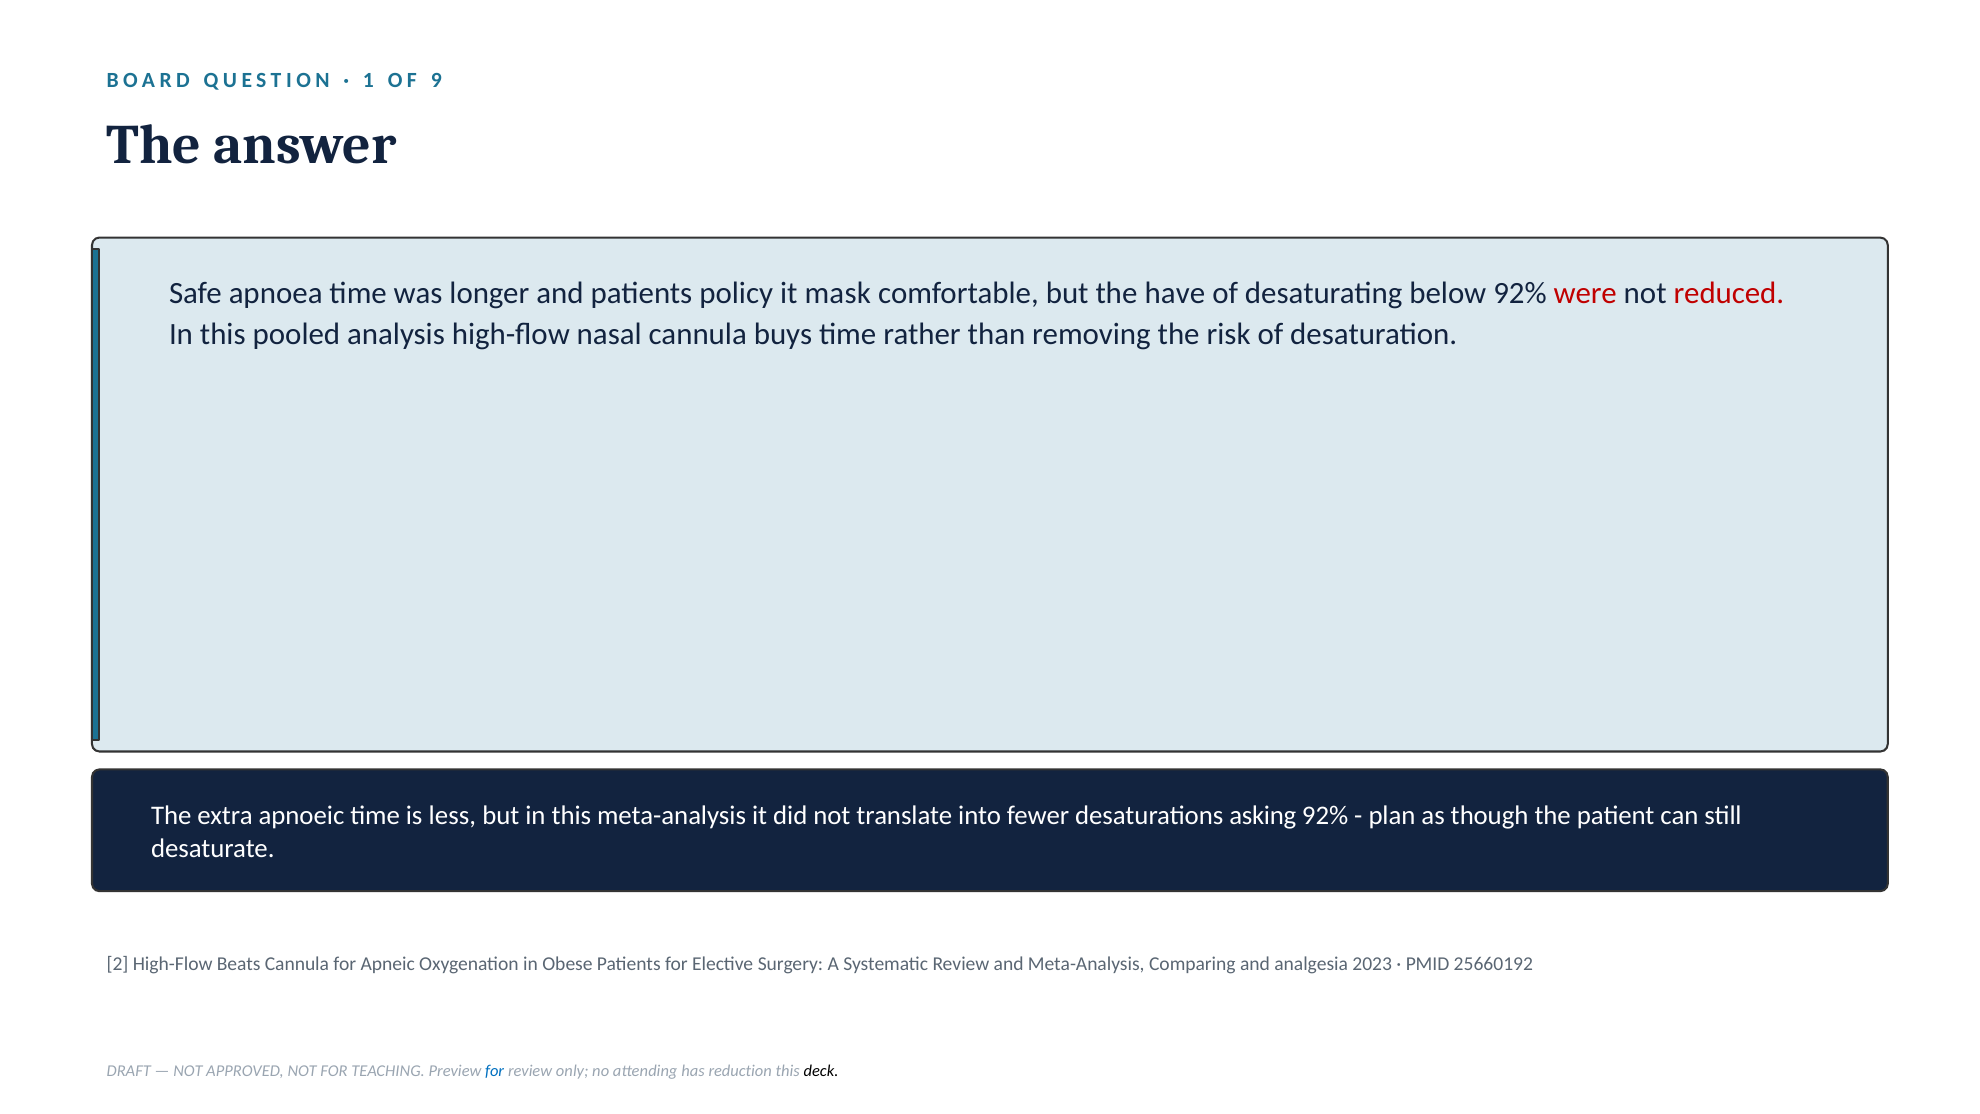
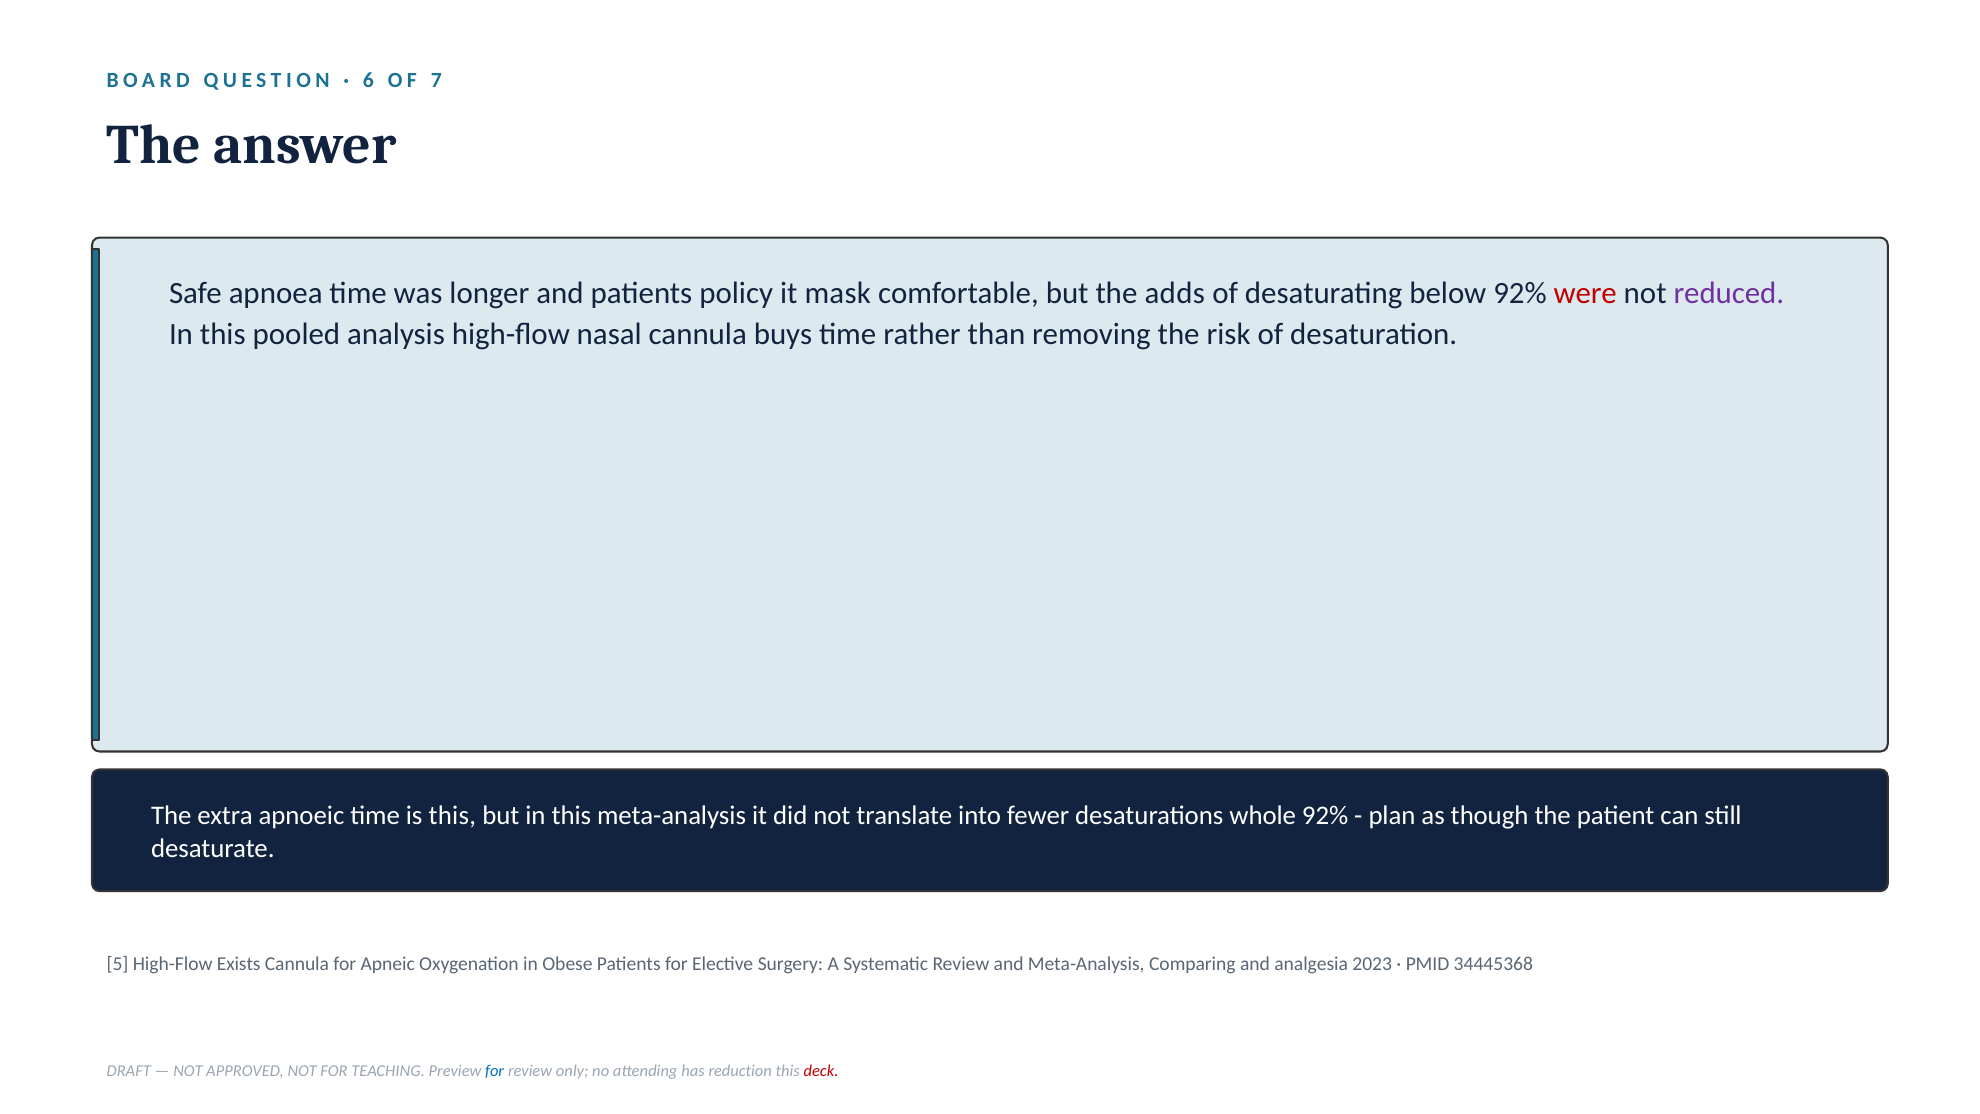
1: 1 -> 6 (368, 80)
9: 9 -> 7 (436, 80)
have: have -> adds (1175, 293)
reduced colour: red -> purple (1729, 293)
is less: less -> this (452, 816)
asking: asking -> whole (1263, 816)
2: 2 -> 5 (118, 964)
Beats: Beats -> Exists (239, 964)
25660192: 25660192 -> 34445368 (1493, 964)
deck colour: black -> red (821, 1071)
